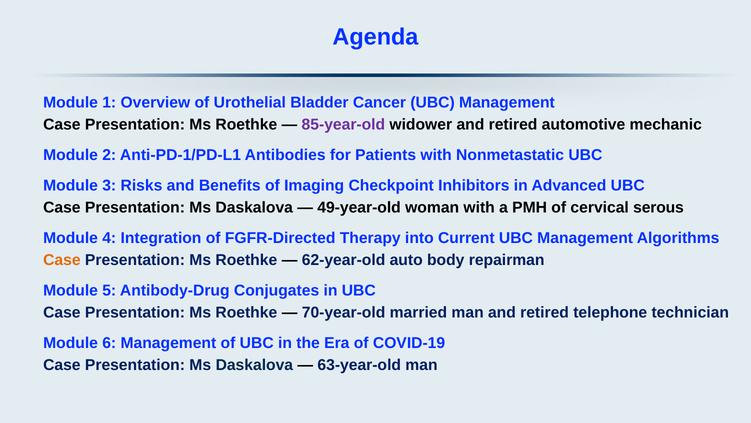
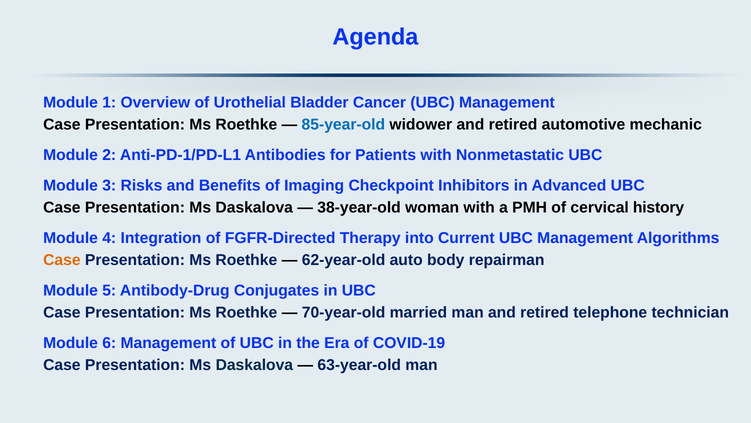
85-year-old colour: purple -> blue (343, 124)
49-year-old: 49-year-old -> 38-year-old (359, 207)
serous: serous -> history (659, 207)
